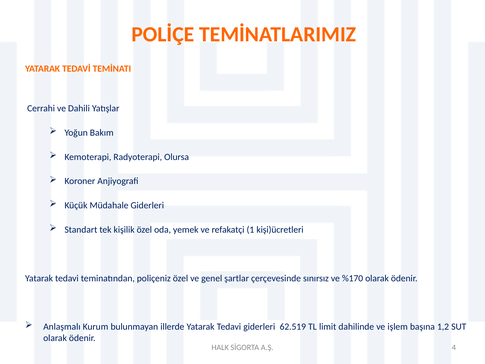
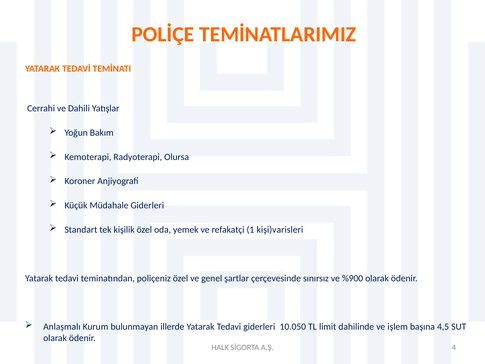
kişi)ücretleri: kişi)ücretleri -> kişi)varisleri (280, 230)
%170: %170 -> %900 (353, 278)
62.519: 62.519 -> 10.050 (293, 327)
1,2: 1,2 -> 4,5 (443, 327)
